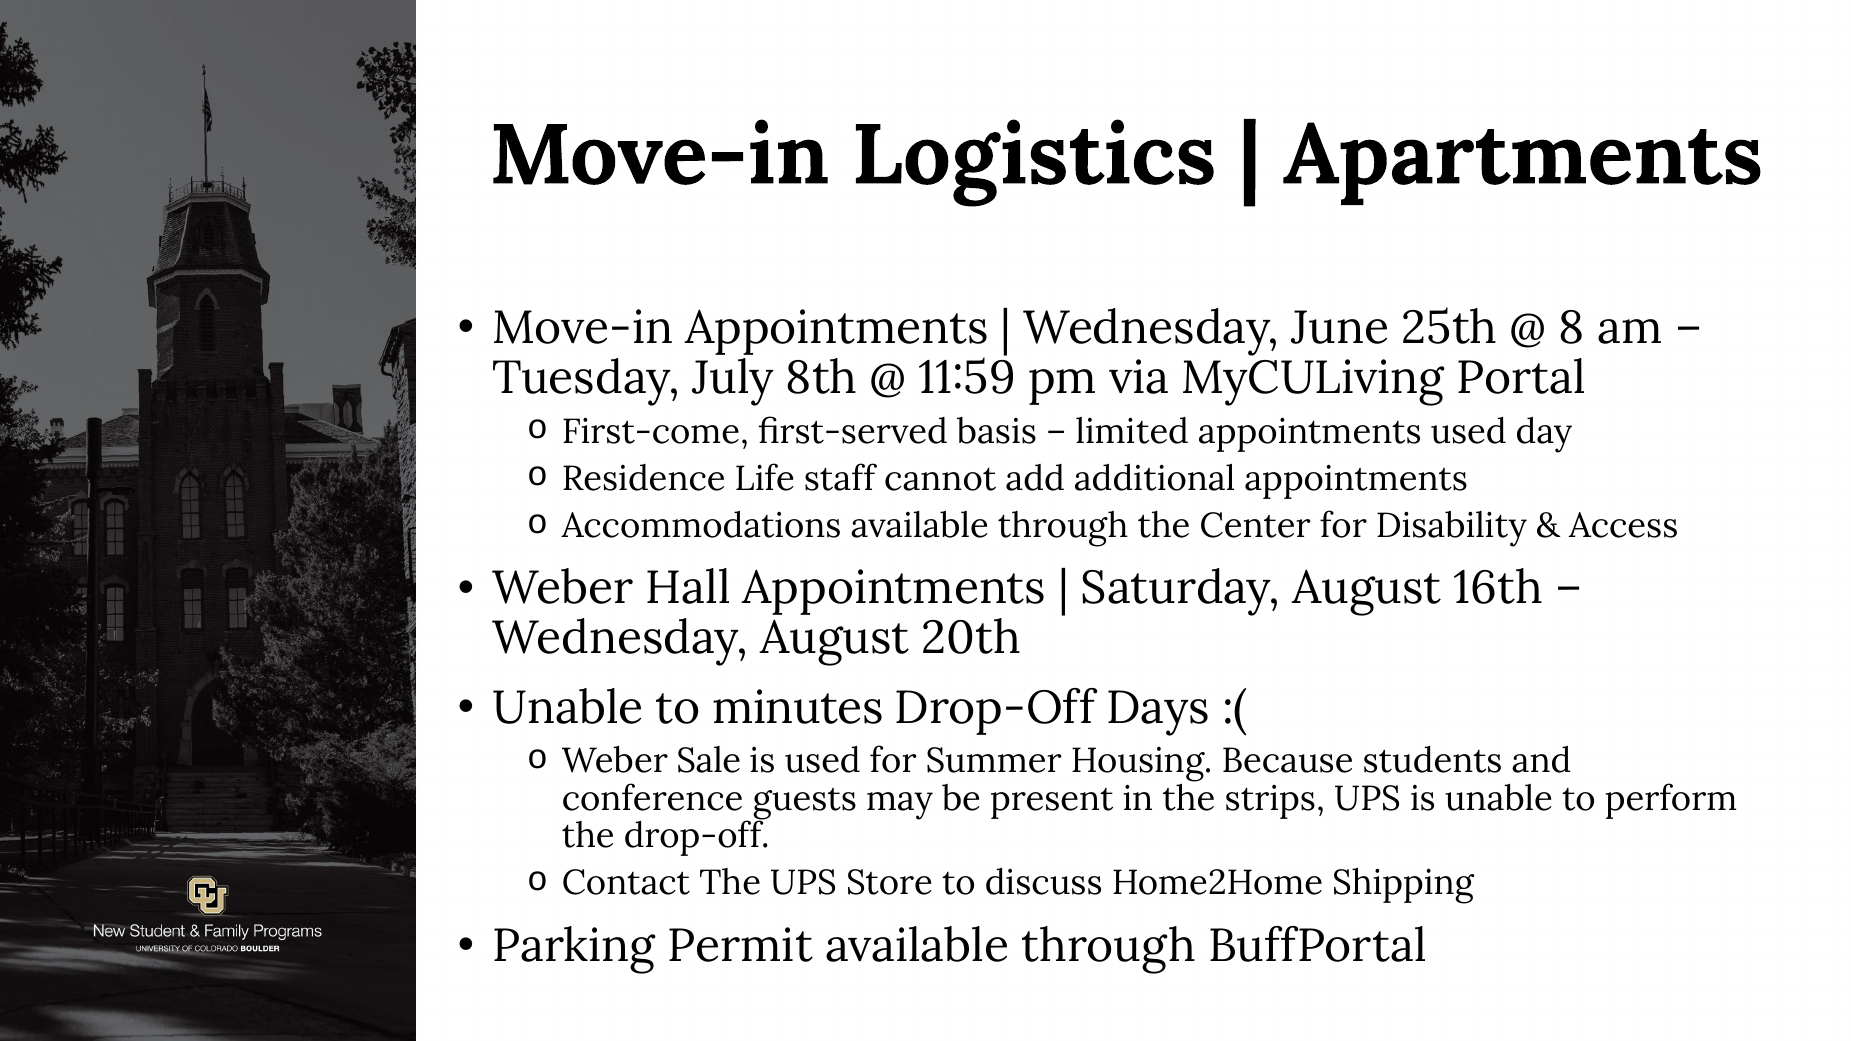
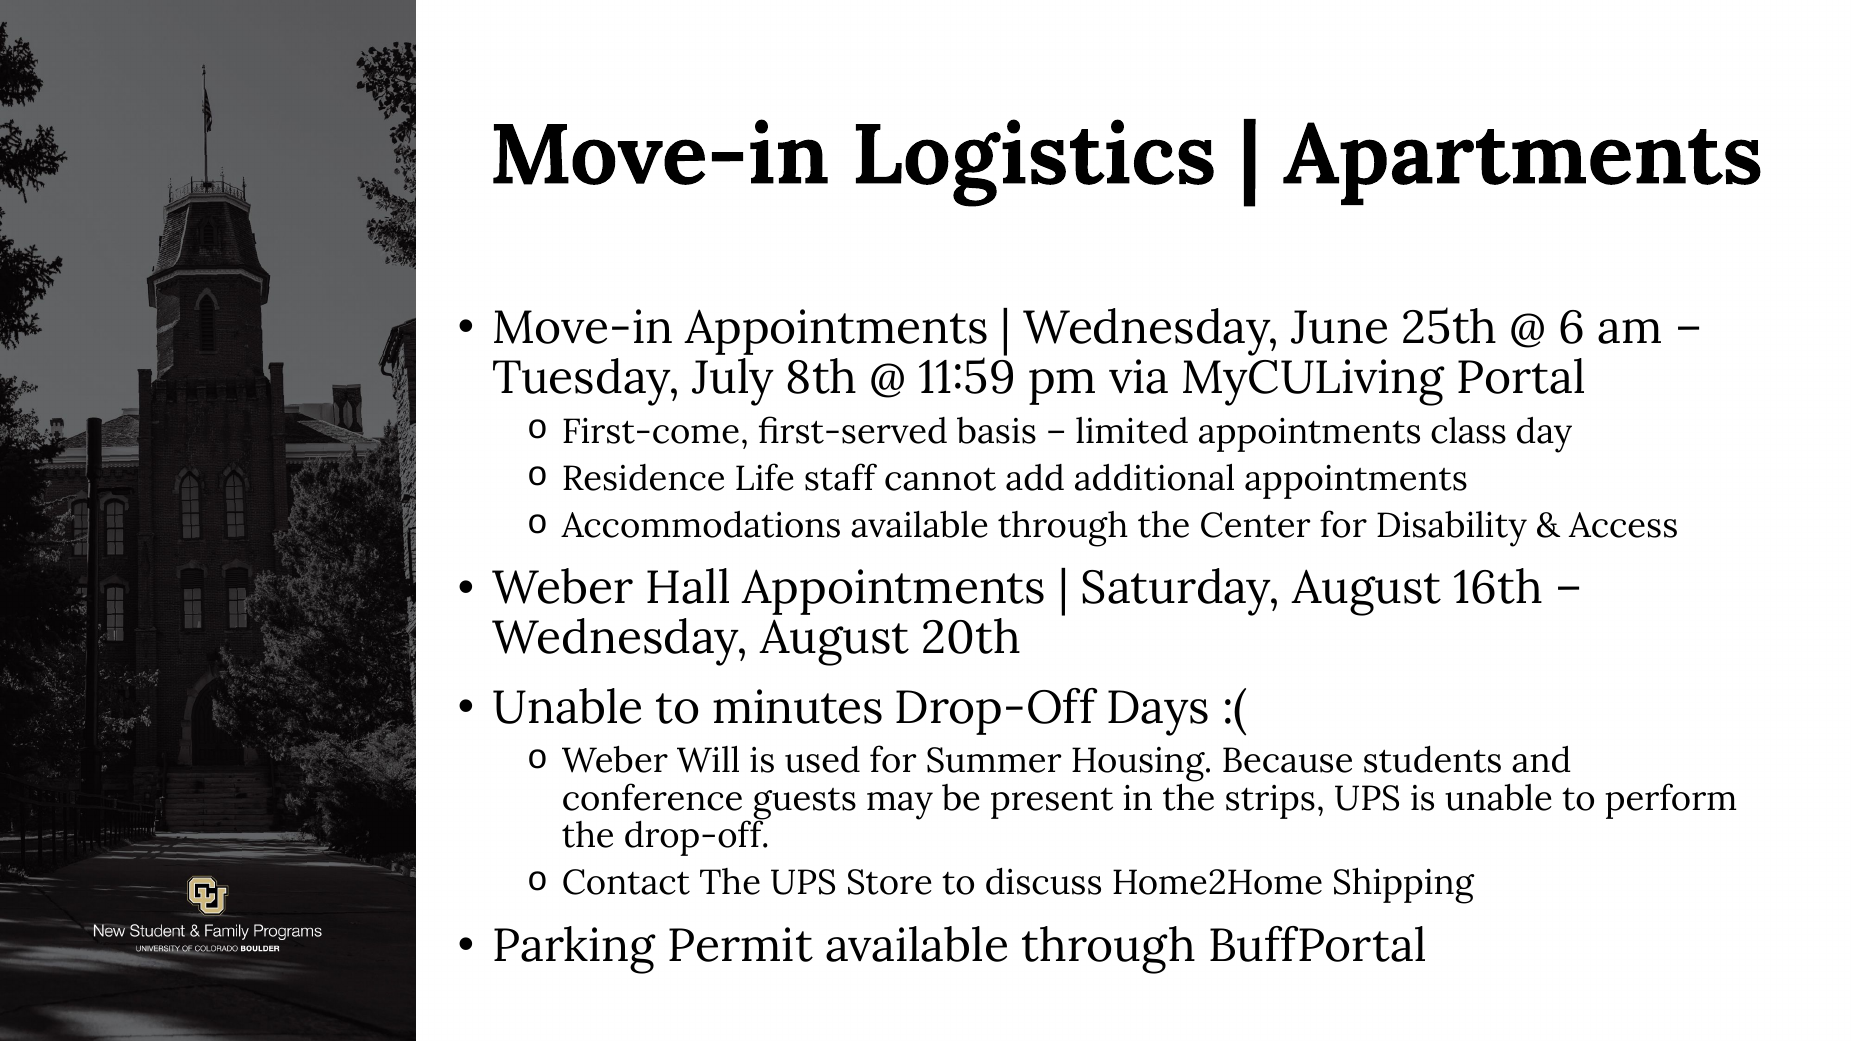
8: 8 -> 6 (1572, 328)
appointments used: used -> class (1469, 432)
Sale: Sale -> Will (709, 761)
